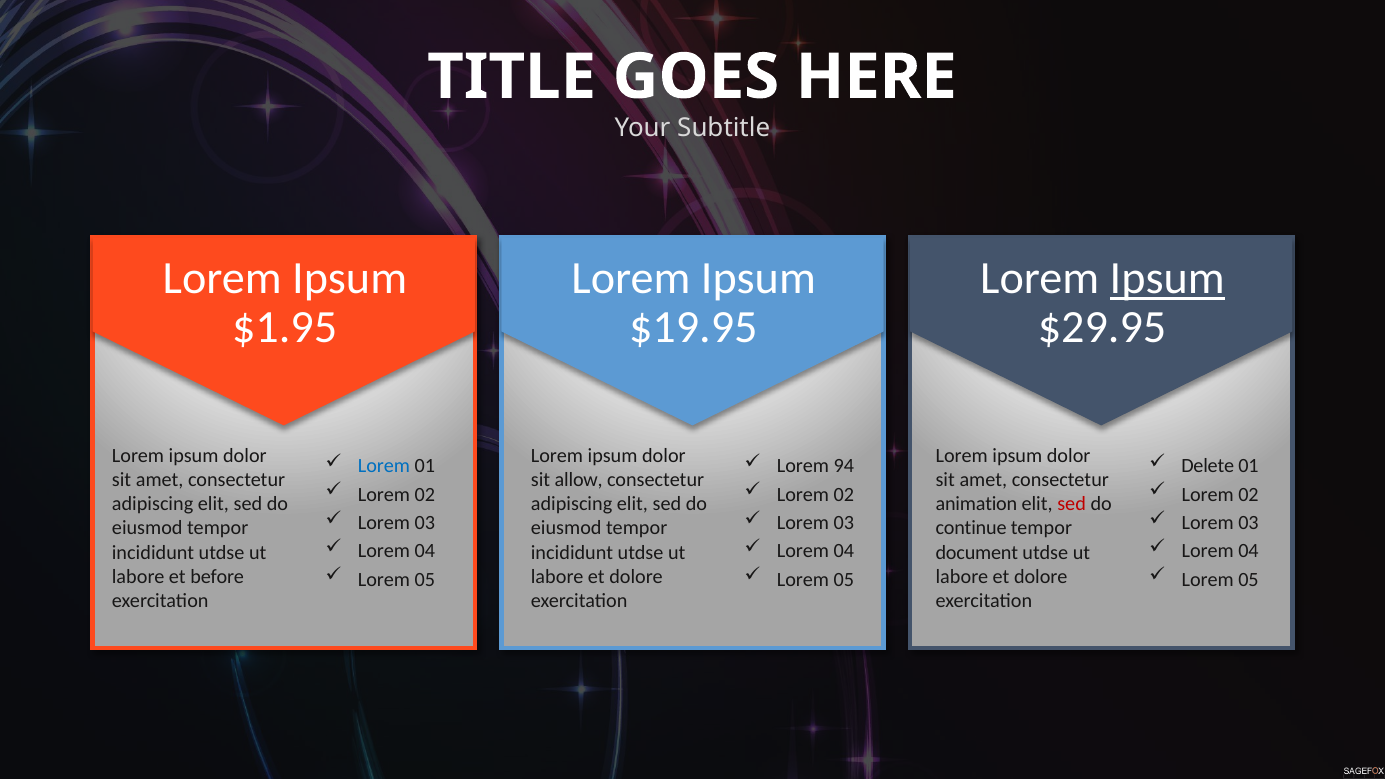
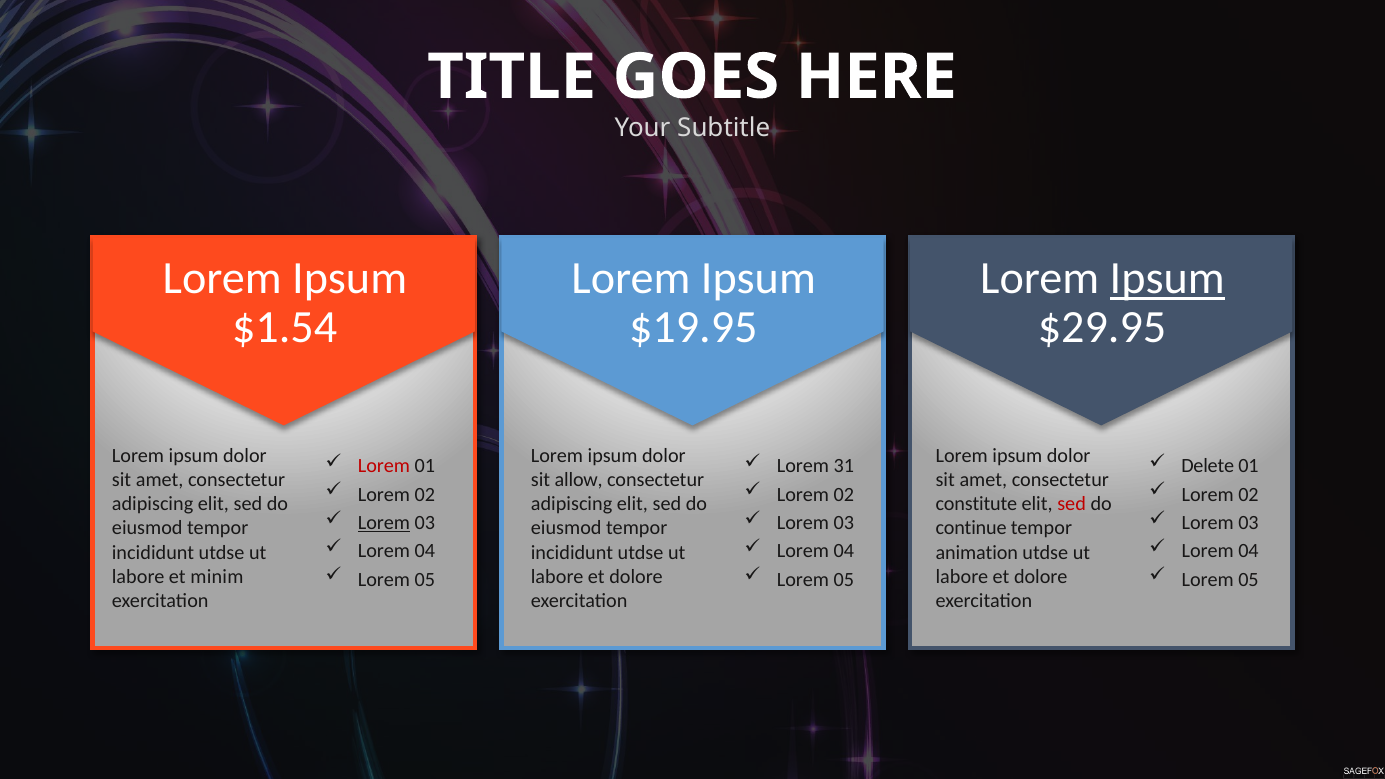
$1.95: $1.95 -> $1.54 (285, 328)
Lorem colour: blue -> red (384, 466)
94: 94 -> 31 (844, 466)
animation: animation -> constitute (976, 504)
Lorem underline: none -> present (384, 523)
document: document -> animation (977, 553)
before: before -> minim (217, 577)
